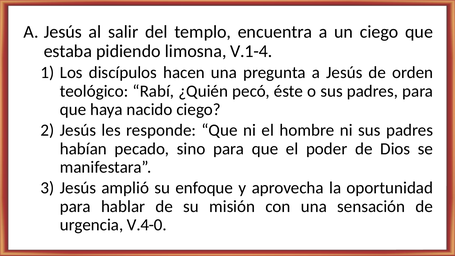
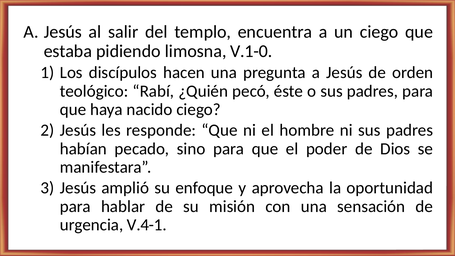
V.1-4: V.1-4 -> V.1-0 (251, 51)
V.4-0: V.4-0 -> V.4-1 (147, 225)
